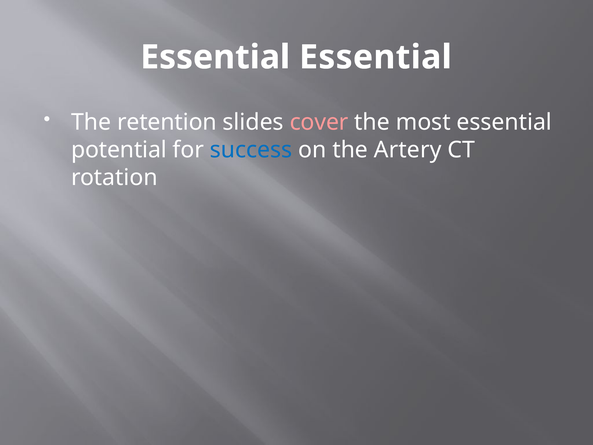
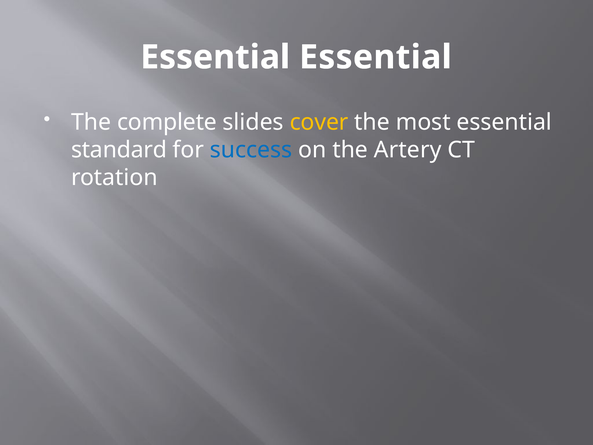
retention: retention -> complete (167, 122)
cover colour: pink -> yellow (319, 122)
potential: potential -> standard (119, 150)
